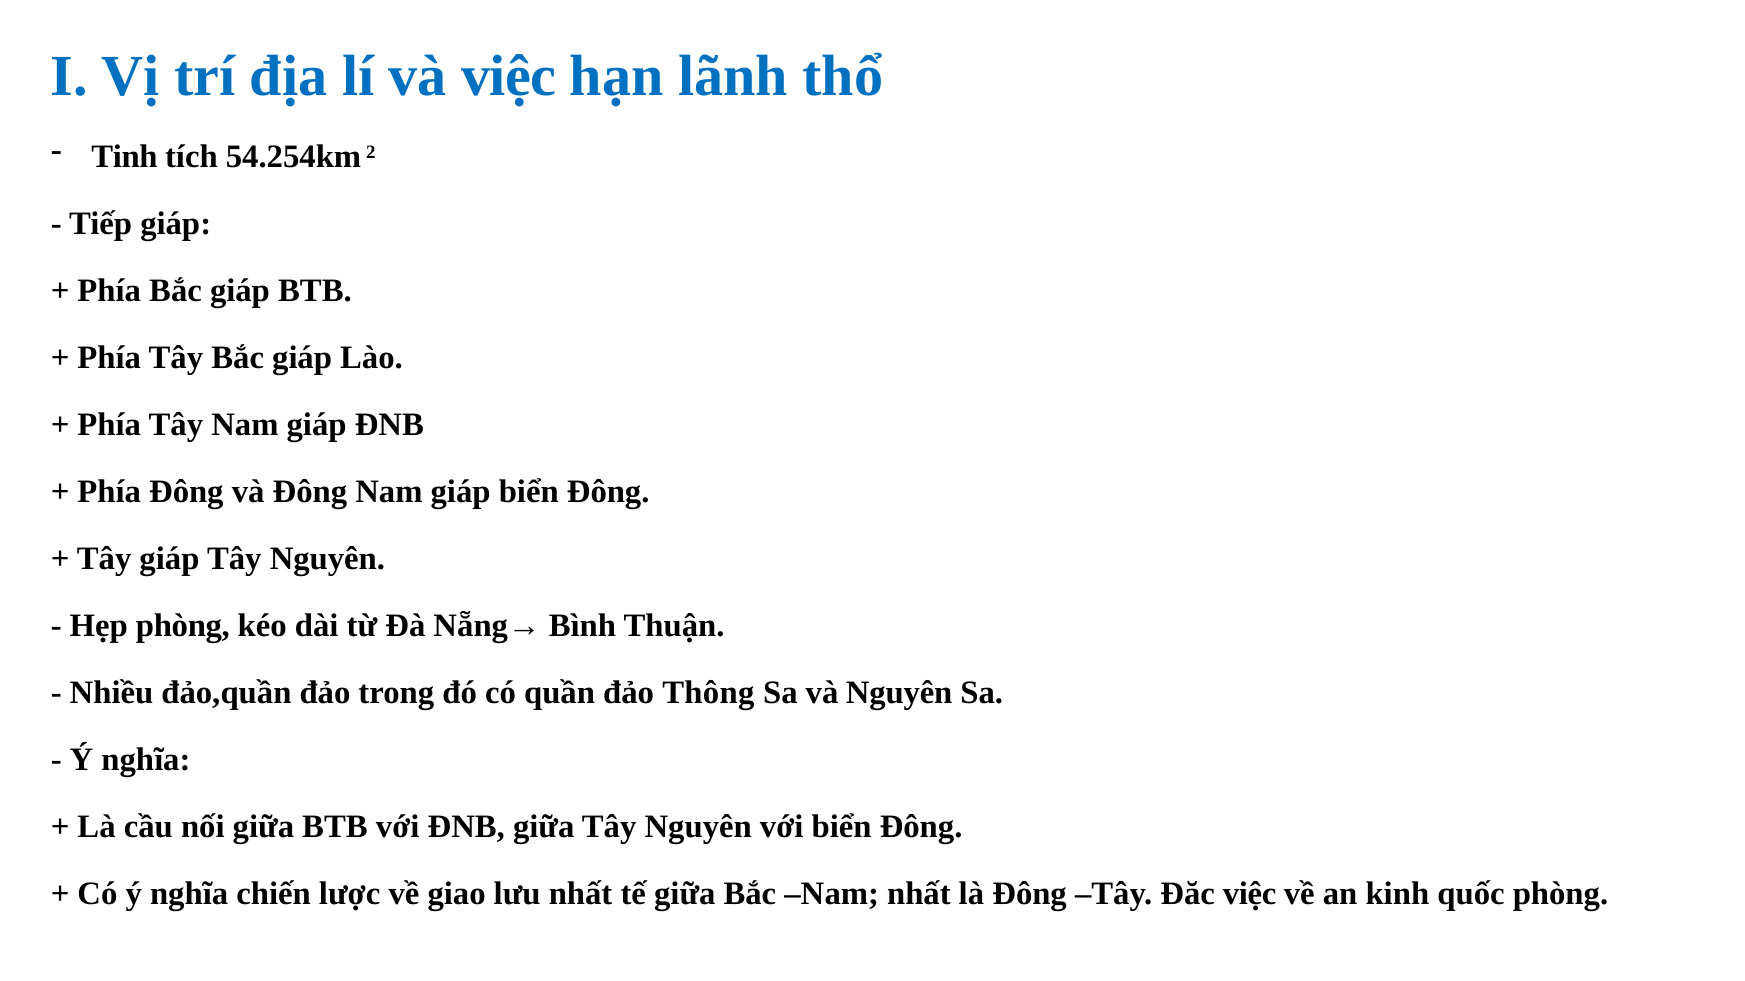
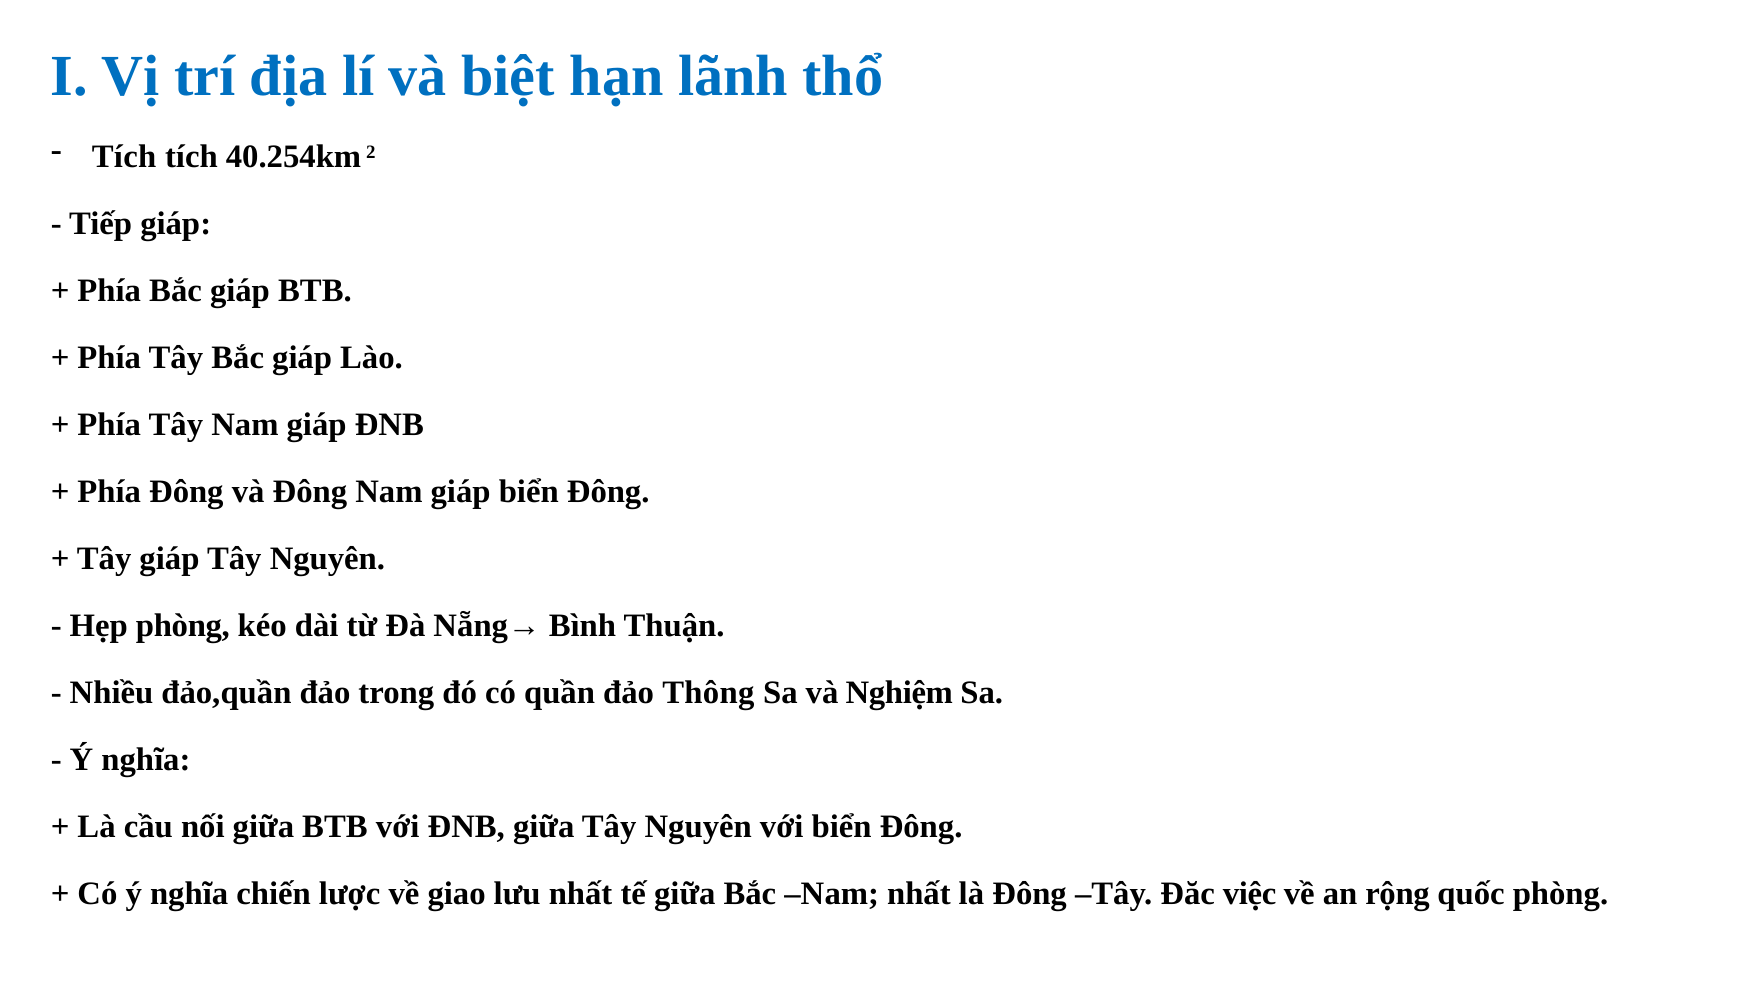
và việc: việc -> biệt (508, 77)
Tinh: Tinh -> Tích (124, 157)
54.254km: 54.254km -> 40.254km (294, 157)
và Nguyên: Nguyên -> Nghiệm (899, 693)
kinh: kinh -> rộng (1398, 894)
